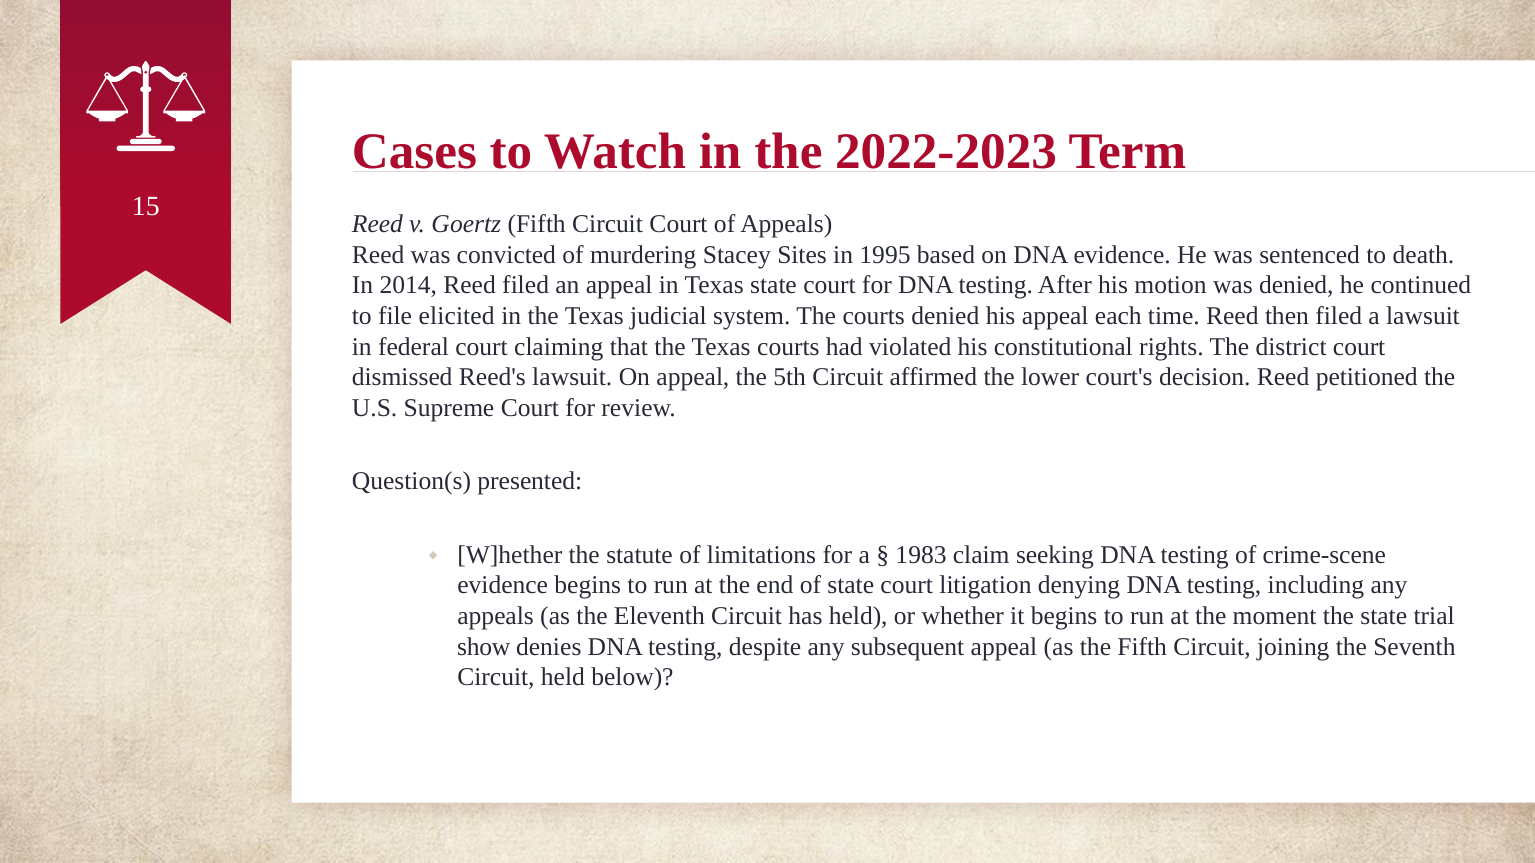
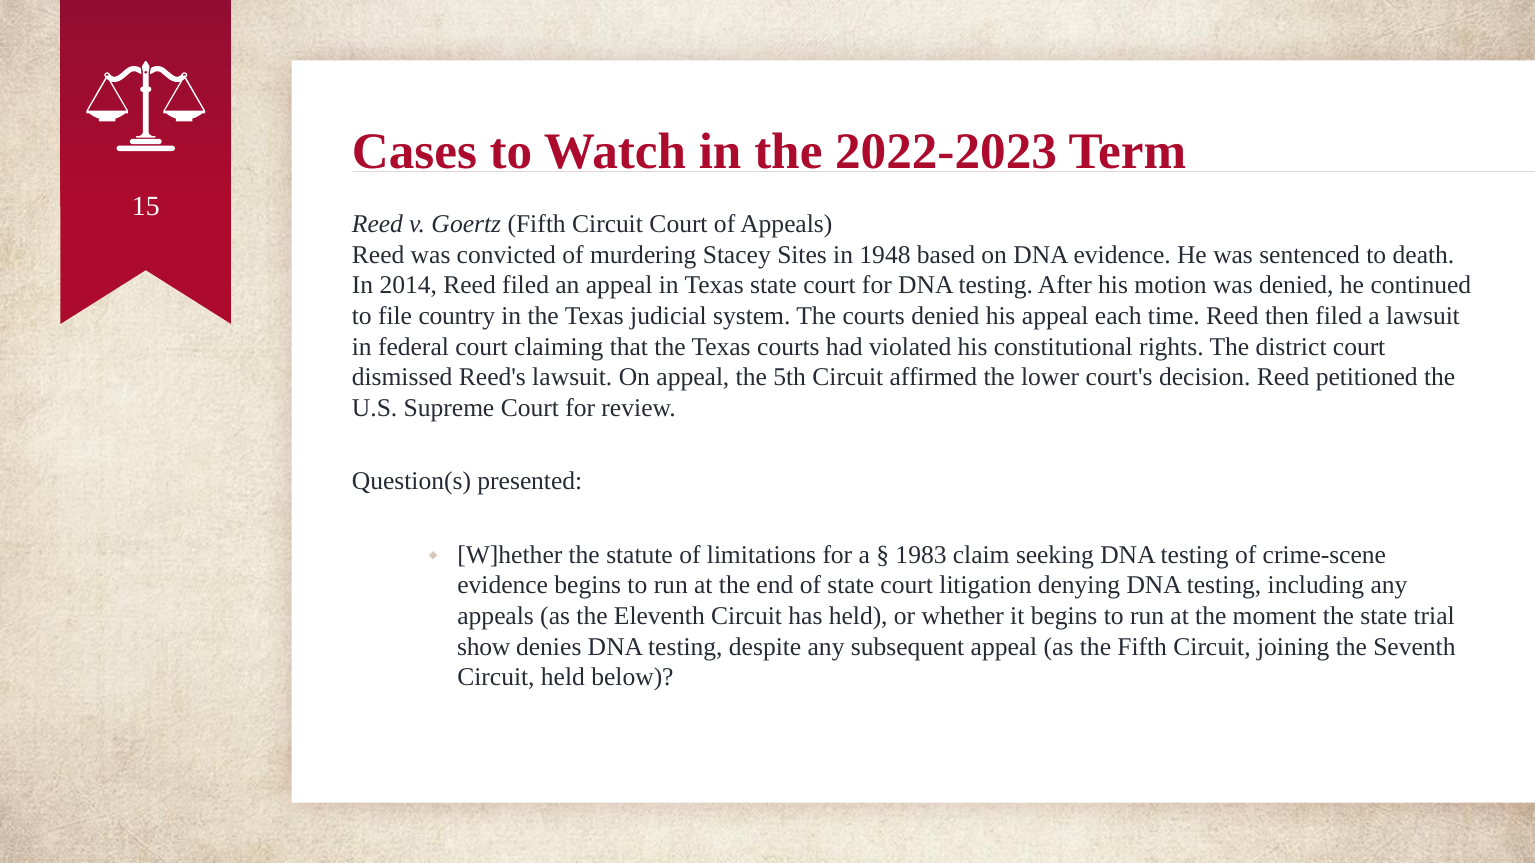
1995: 1995 -> 1948 (885, 255)
elicited: elicited -> country (457, 316)
